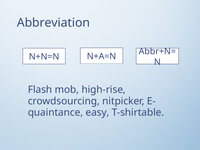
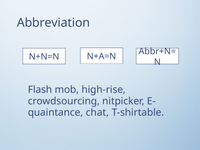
easy: easy -> chat (97, 112)
